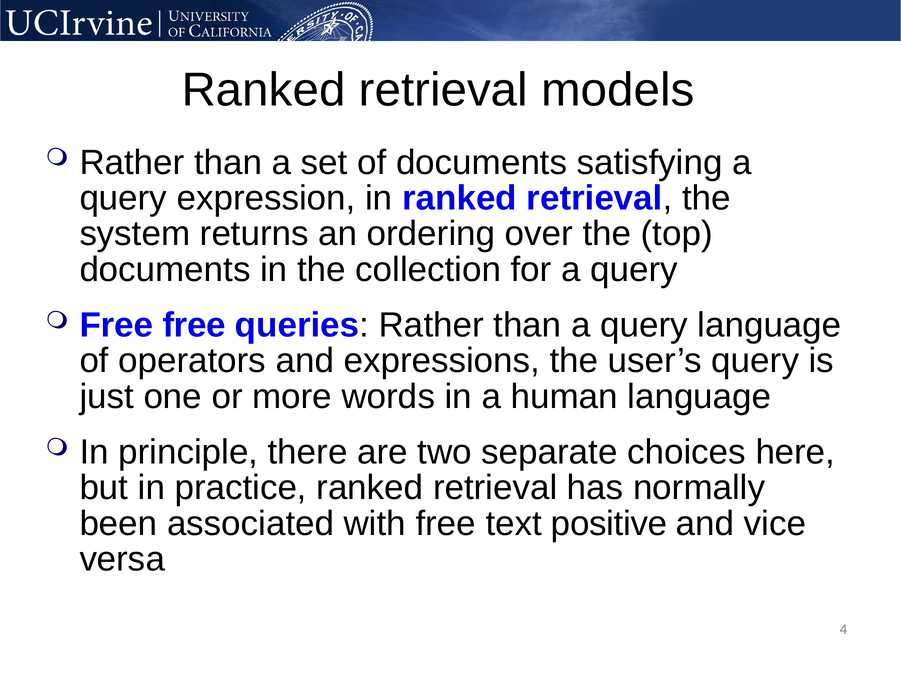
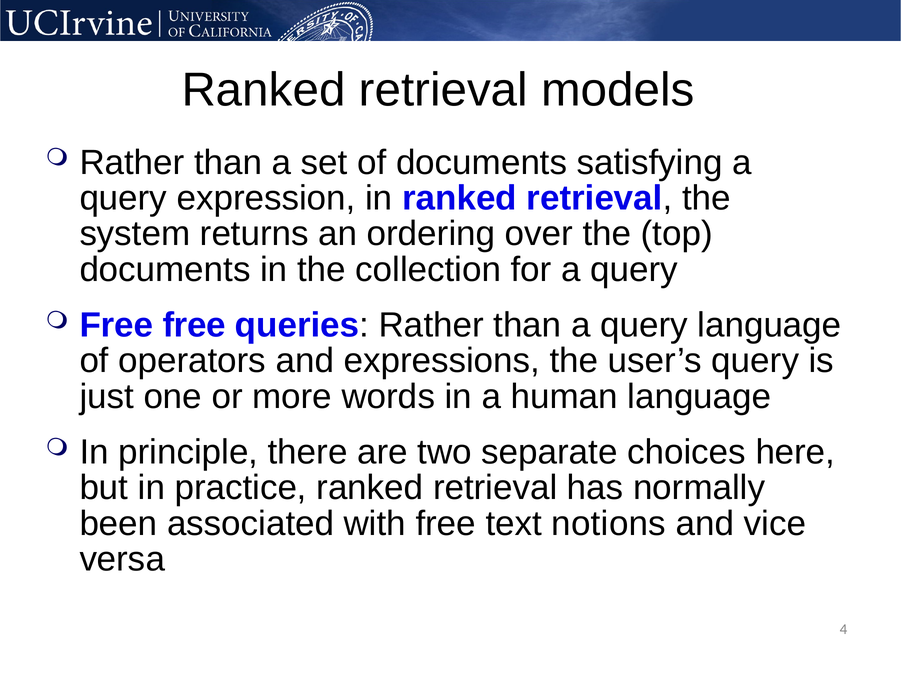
positive: positive -> notions (609, 524)
